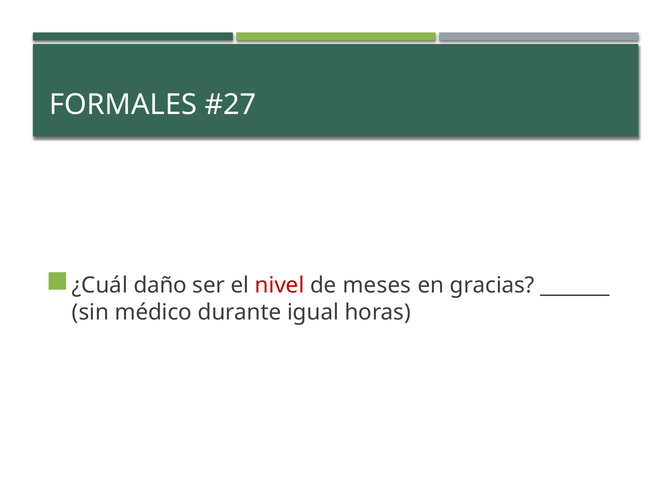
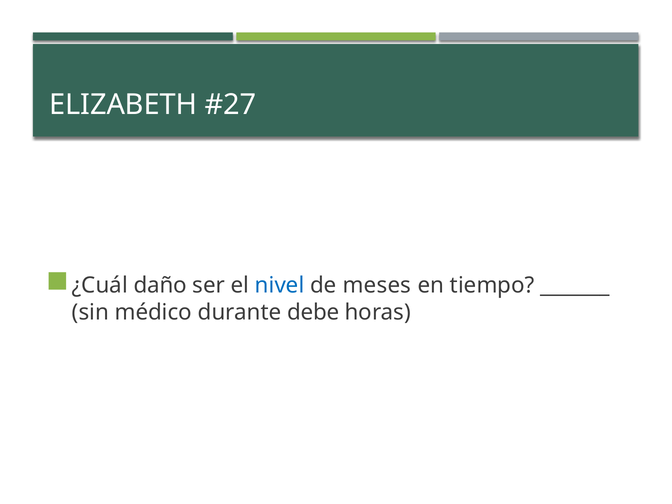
FORMALES: FORMALES -> ELIZABETH (123, 105)
nivel colour: red -> blue (280, 285)
gracias: gracias -> tiempo (492, 285)
igual: igual -> debe (313, 312)
